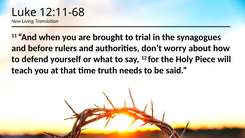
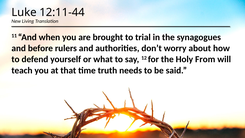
12:11-68: 12:11-68 -> 12:11-44 (62, 12)
Piece: Piece -> From (205, 59)
